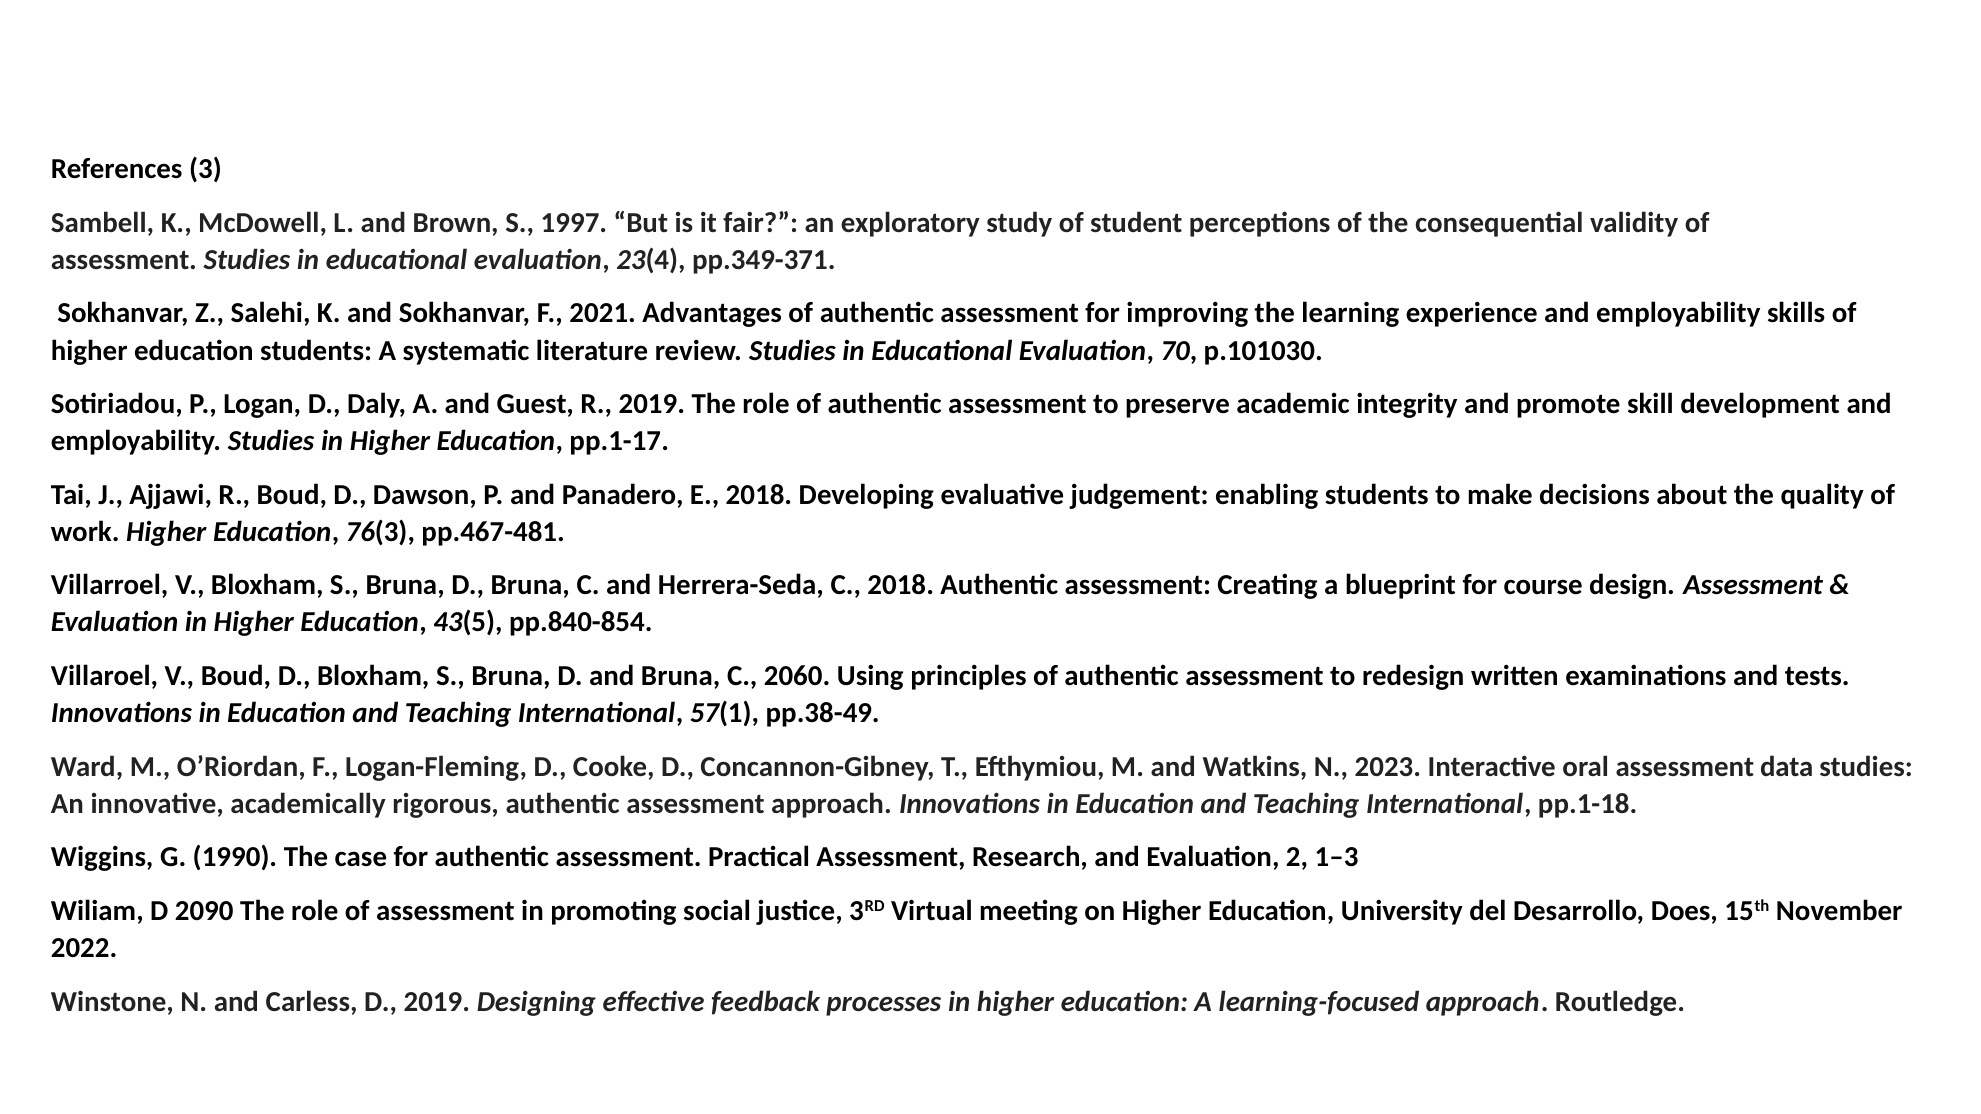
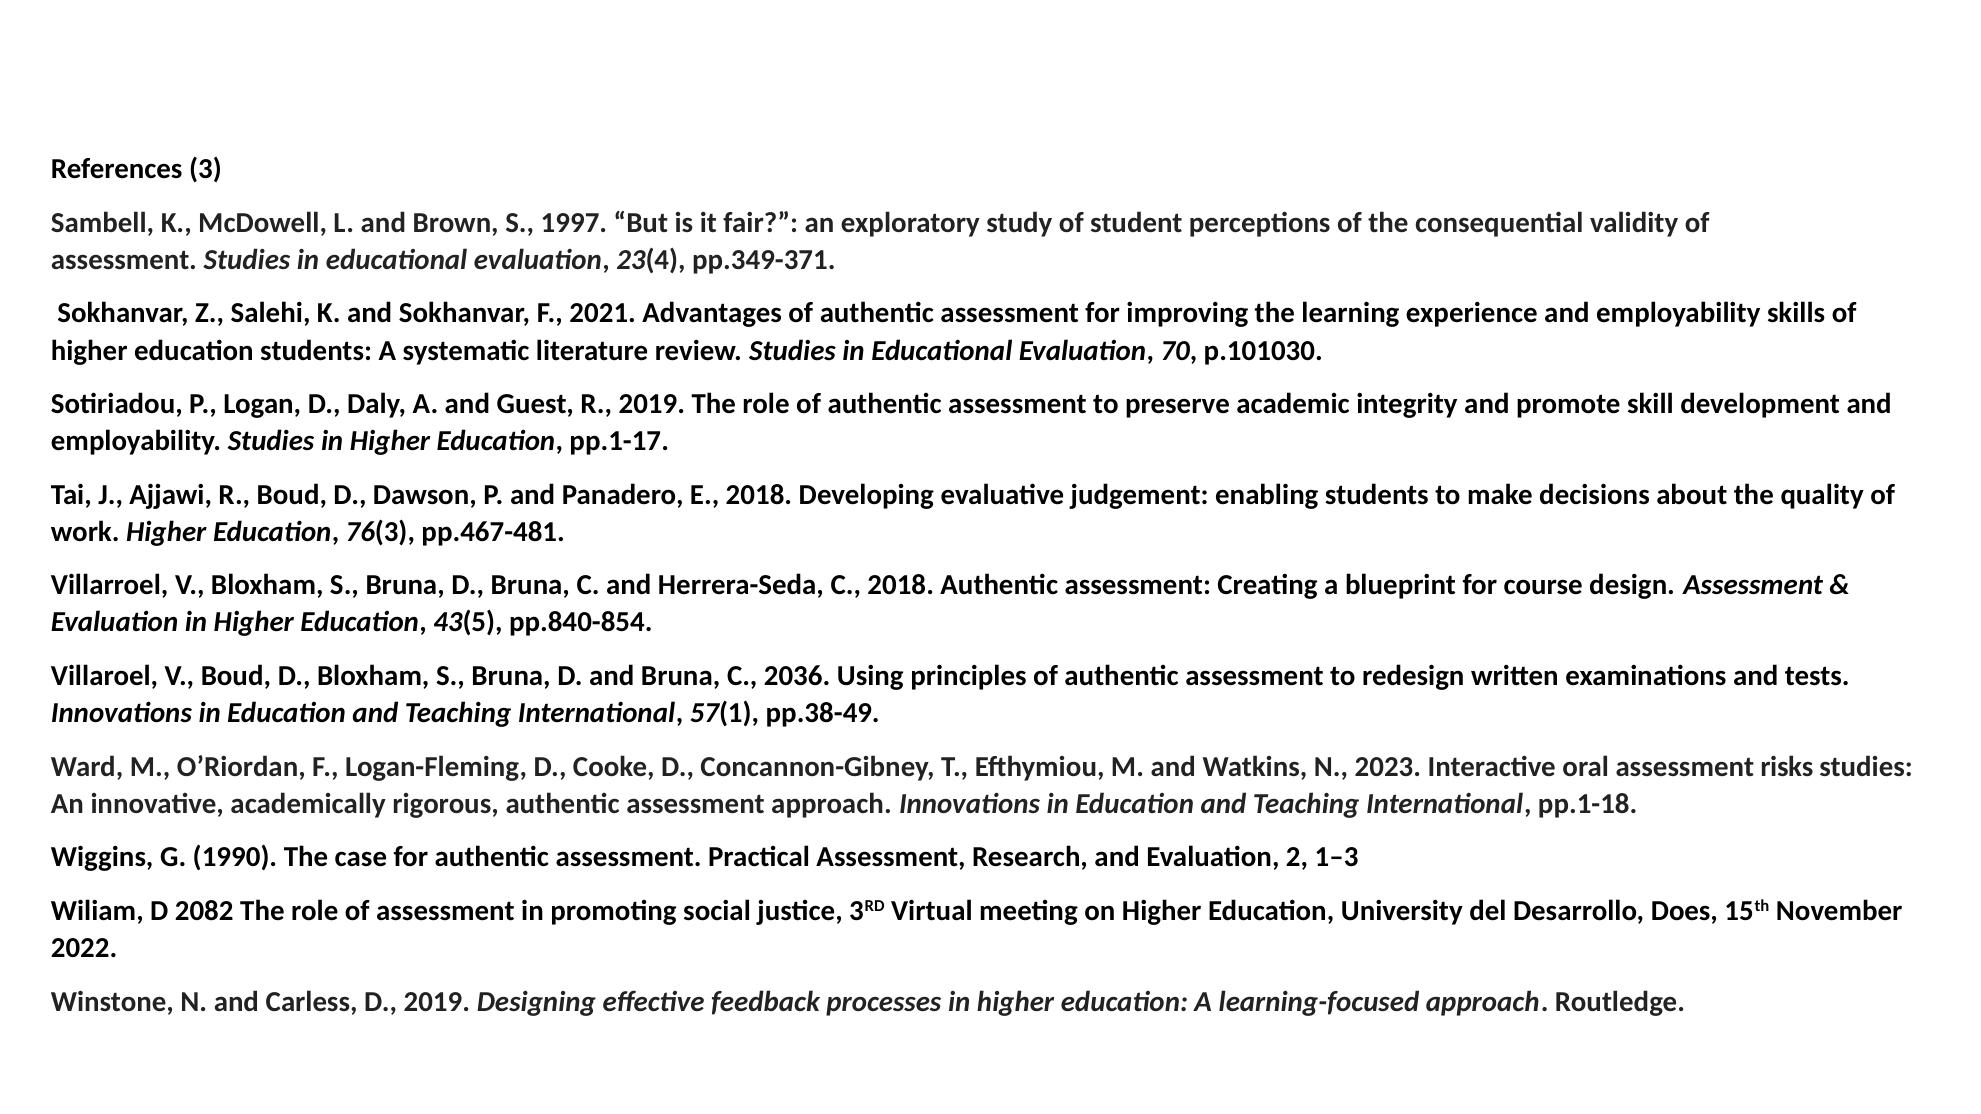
2060: 2060 -> 2036 (797, 676)
data: data -> risks (1787, 767)
2090: 2090 -> 2082 (204, 911)
